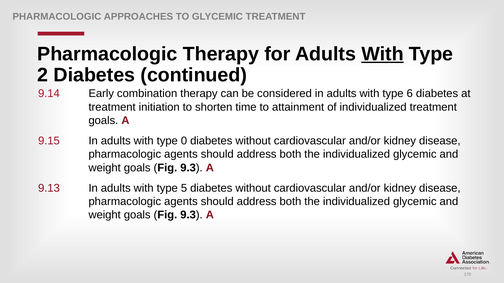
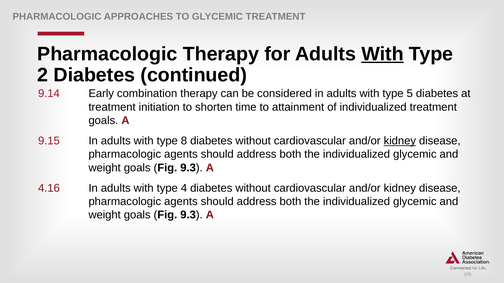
6: 6 -> 5 (410, 94)
0: 0 -> 8 (184, 141)
kidney underline: none -> present (400, 141)
9.13: 9.13 -> 4.16 (49, 188)
5: 5 -> 4 (184, 188)
